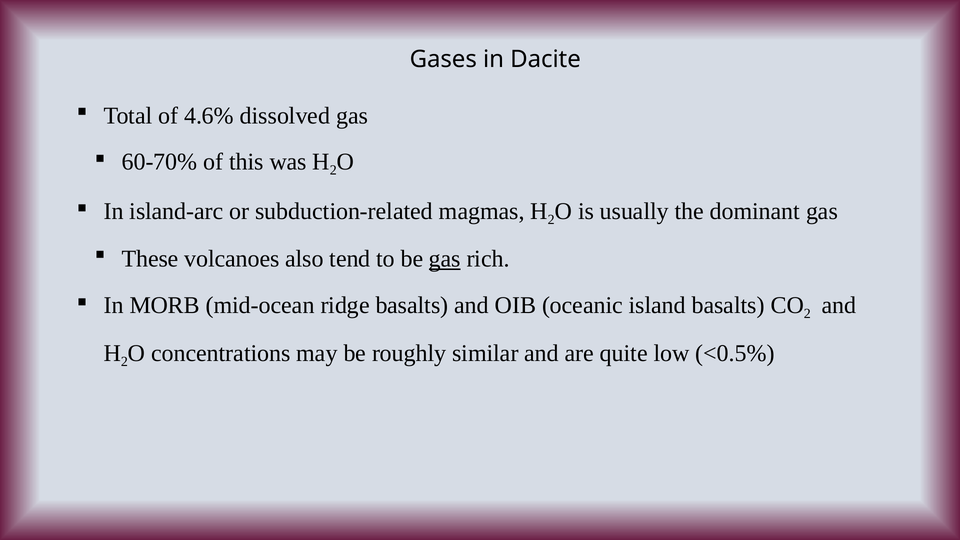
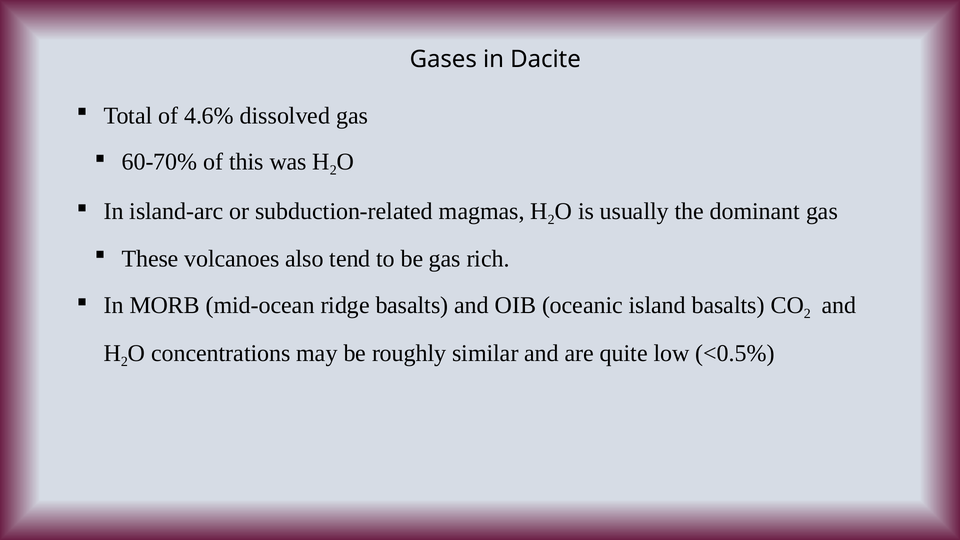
gas underline: present -> none (445, 259)
